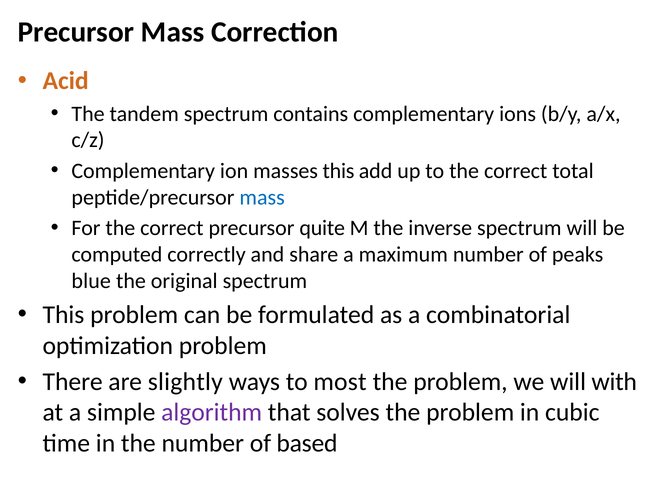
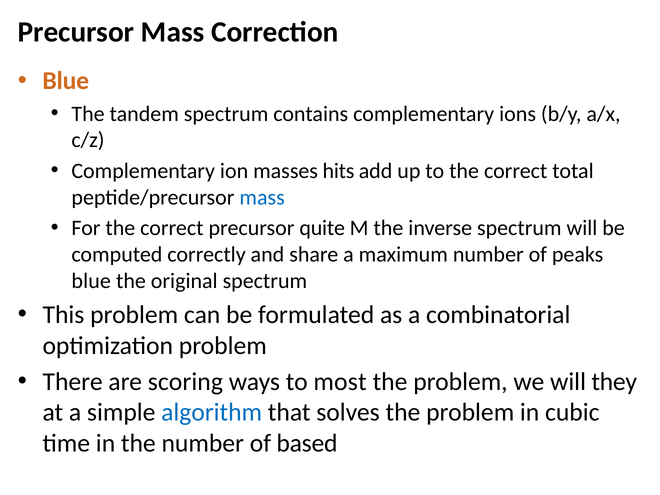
Acid: Acid -> Blue (66, 81)
masses this: this -> hits (339, 171)
slightly: slightly -> scoring (185, 382)
with: with -> they (614, 382)
algorithm colour: purple -> blue (212, 413)
